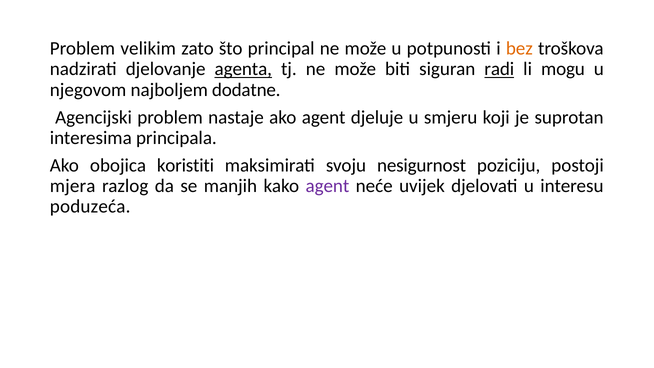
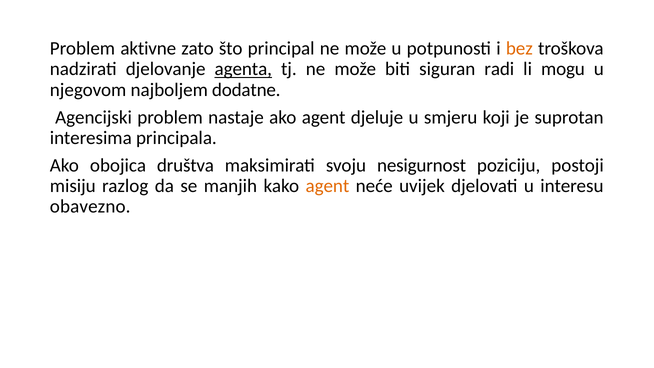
velikim: velikim -> aktivne (148, 49)
radi underline: present -> none (499, 69)
koristiti: koristiti -> društva (185, 165)
mjera: mjera -> misiju (73, 186)
agent colour: purple -> orange (327, 186)
poduzeća: poduzeća -> obavezno (90, 206)
